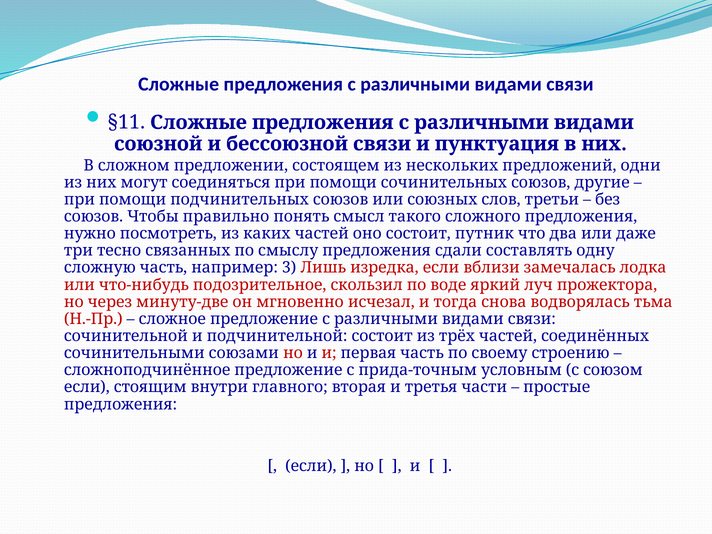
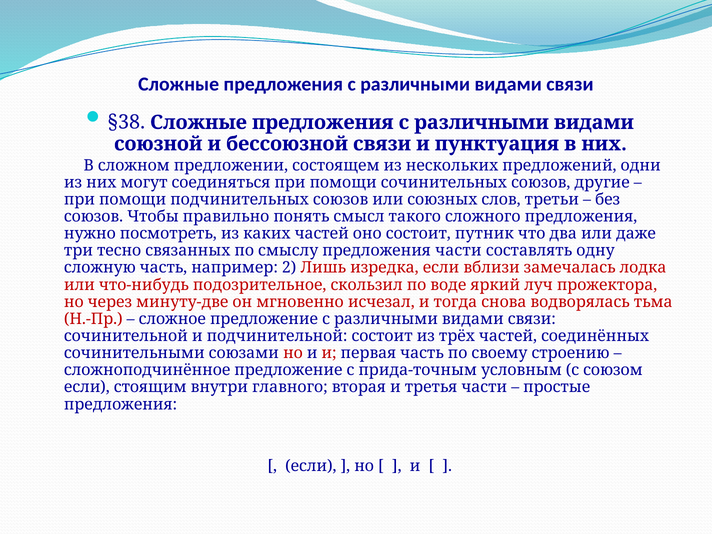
§11: §11 -> §38 (126, 122)
предложения сдали: сдали -> части (458, 251)
3: 3 -> 2 (289, 268)
